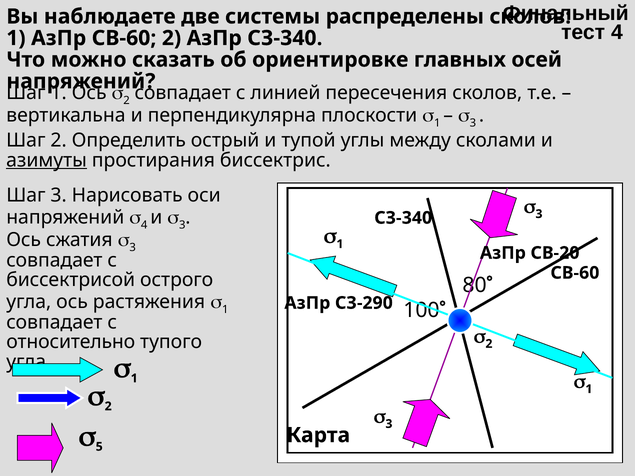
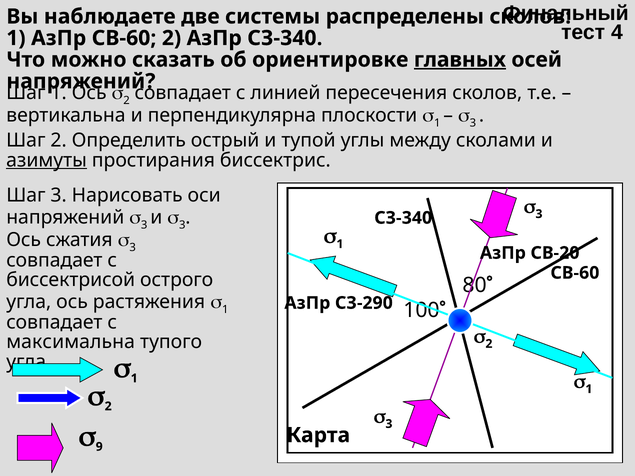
главных underline: none -> present (460, 60)
4: 4 -> 3 (144, 225)
относительно: относительно -> максимальна (71, 342)
5: 5 -> 9 (99, 447)
